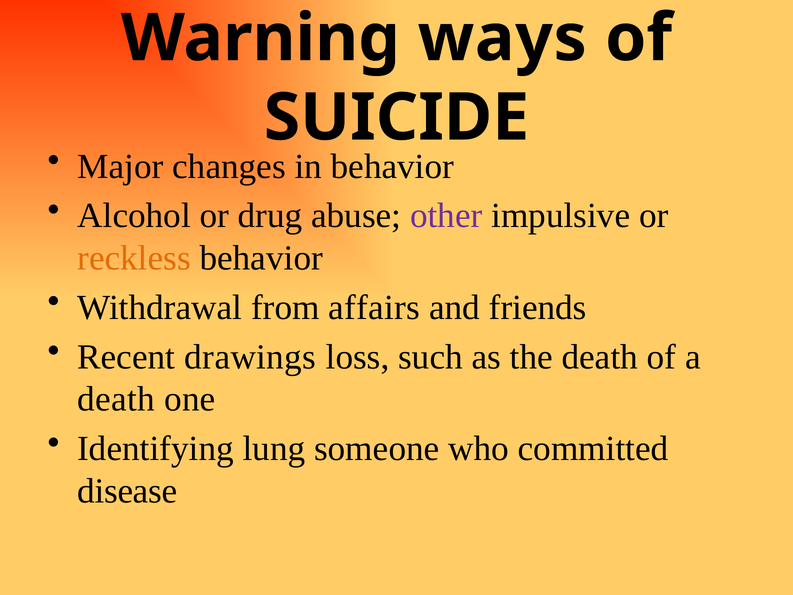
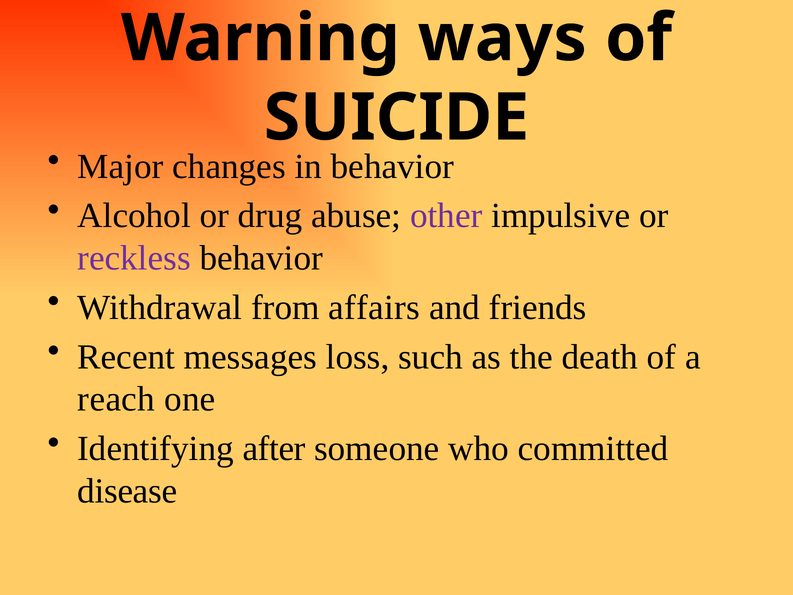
reckless colour: orange -> purple (134, 258)
drawings: drawings -> messages (250, 357)
death: death -> reach (116, 399)
lung: lung -> after (274, 448)
